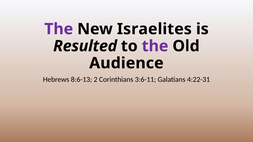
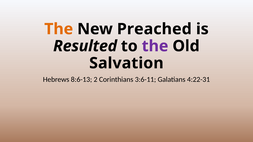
The colour: purple -> orange (59, 29)
Israelites: Israelites -> Preached (154, 29)
Audience: Audience -> Salvation (126, 63)
